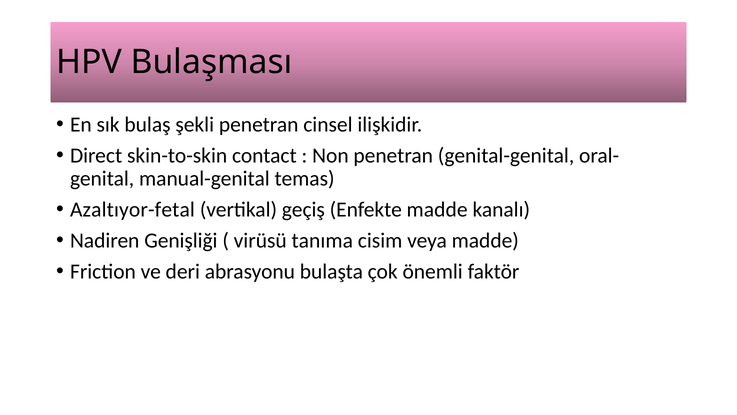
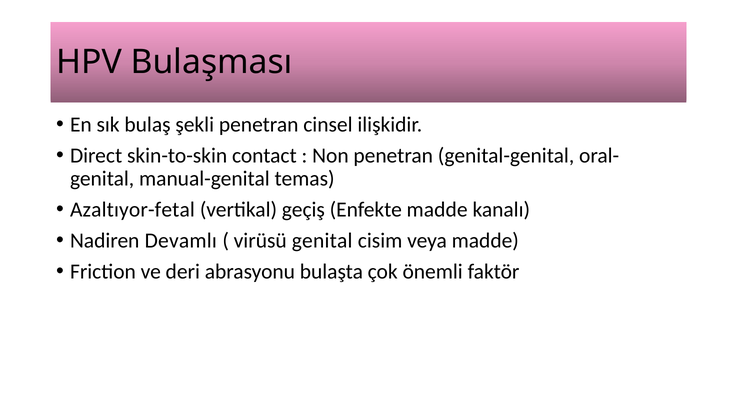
Genişliği: Genişliği -> Devamlı (181, 240)
virüsü tanıma: tanıma -> genital (322, 240)
